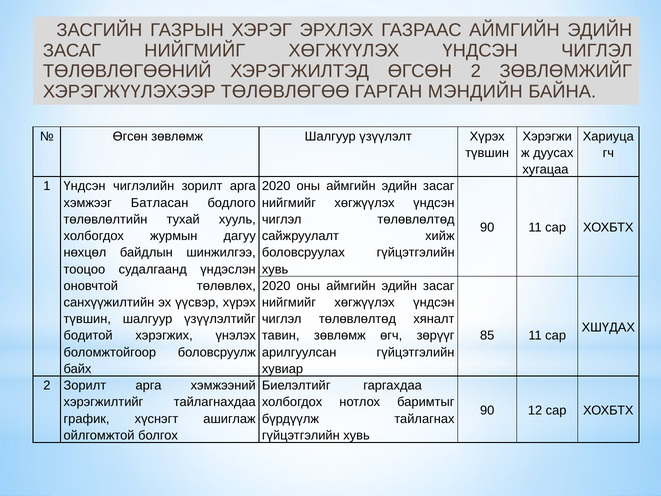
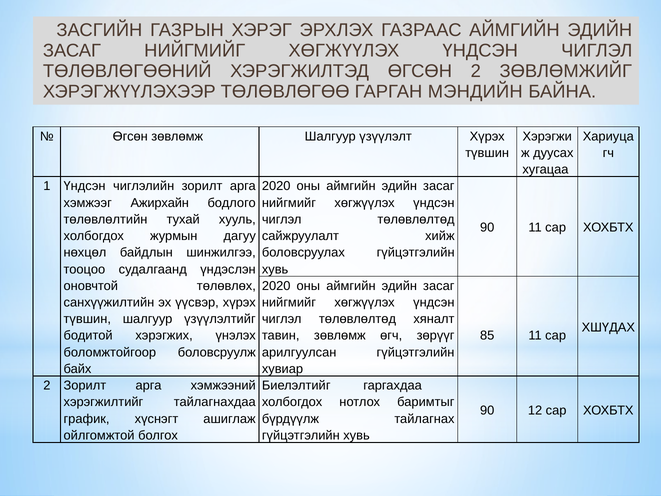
Батласан: Батласан -> Ажирхайн (160, 203)
